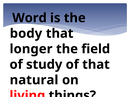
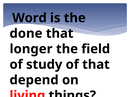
body: body -> done (26, 34)
natural: natural -> depend (34, 80)
